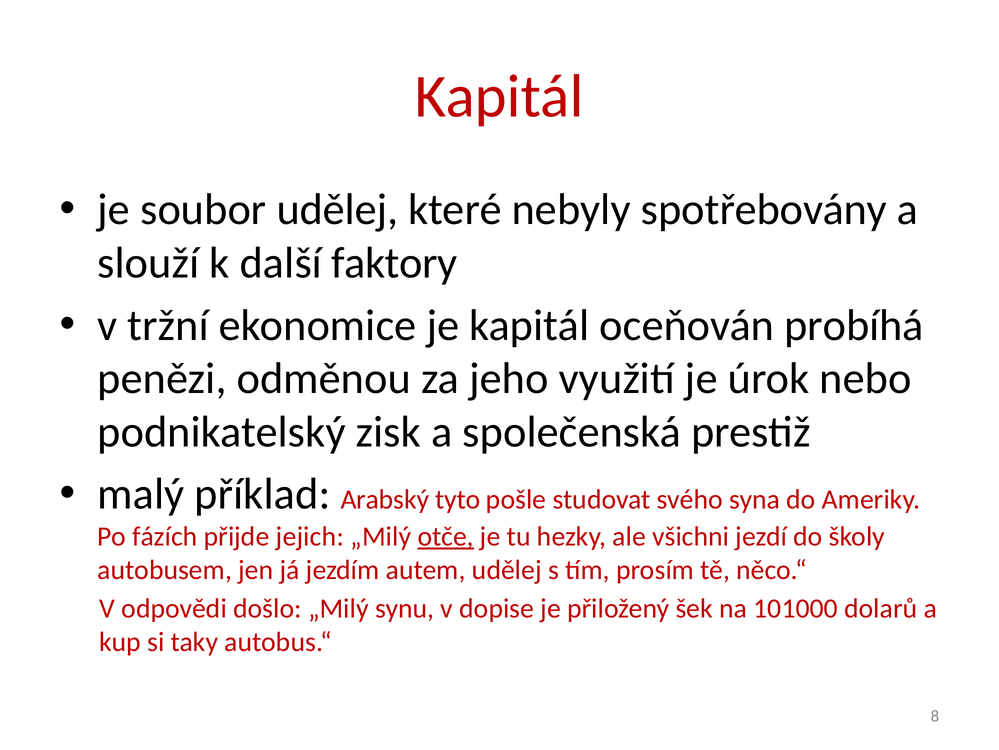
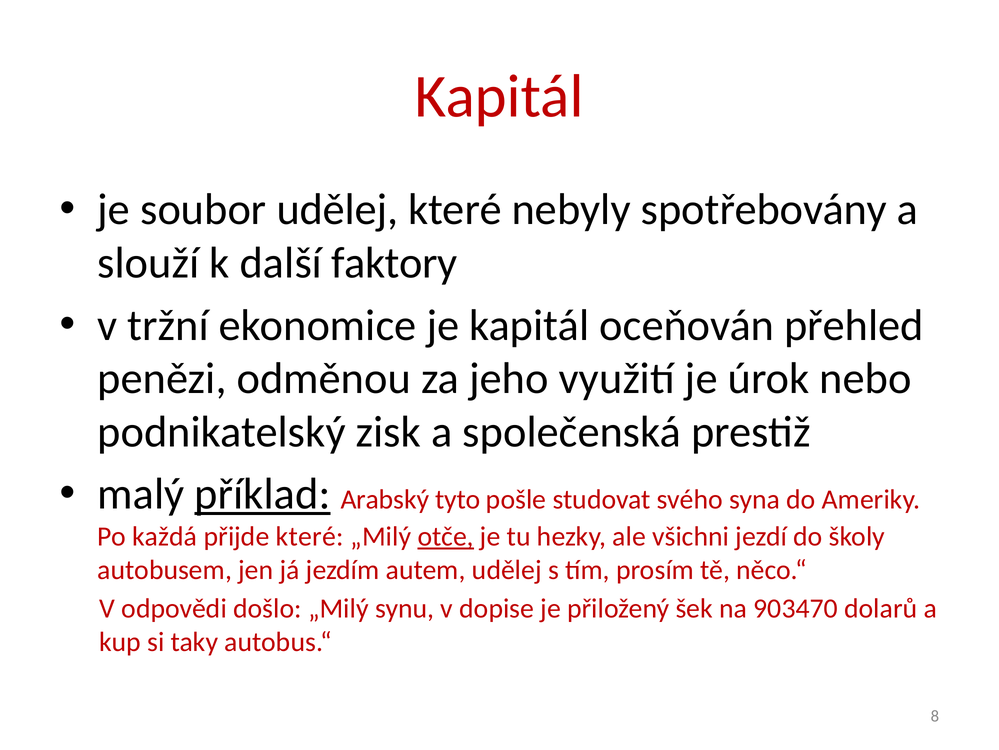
probíhá: probíhá -> přehled (854, 325)
příklad underline: none -> present (262, 494)
fázích: fázích -> každá (165, 536)
přijde jejich: jejich -> které (310, 536)
101000: 101000 -> 903470 (796, 608)
